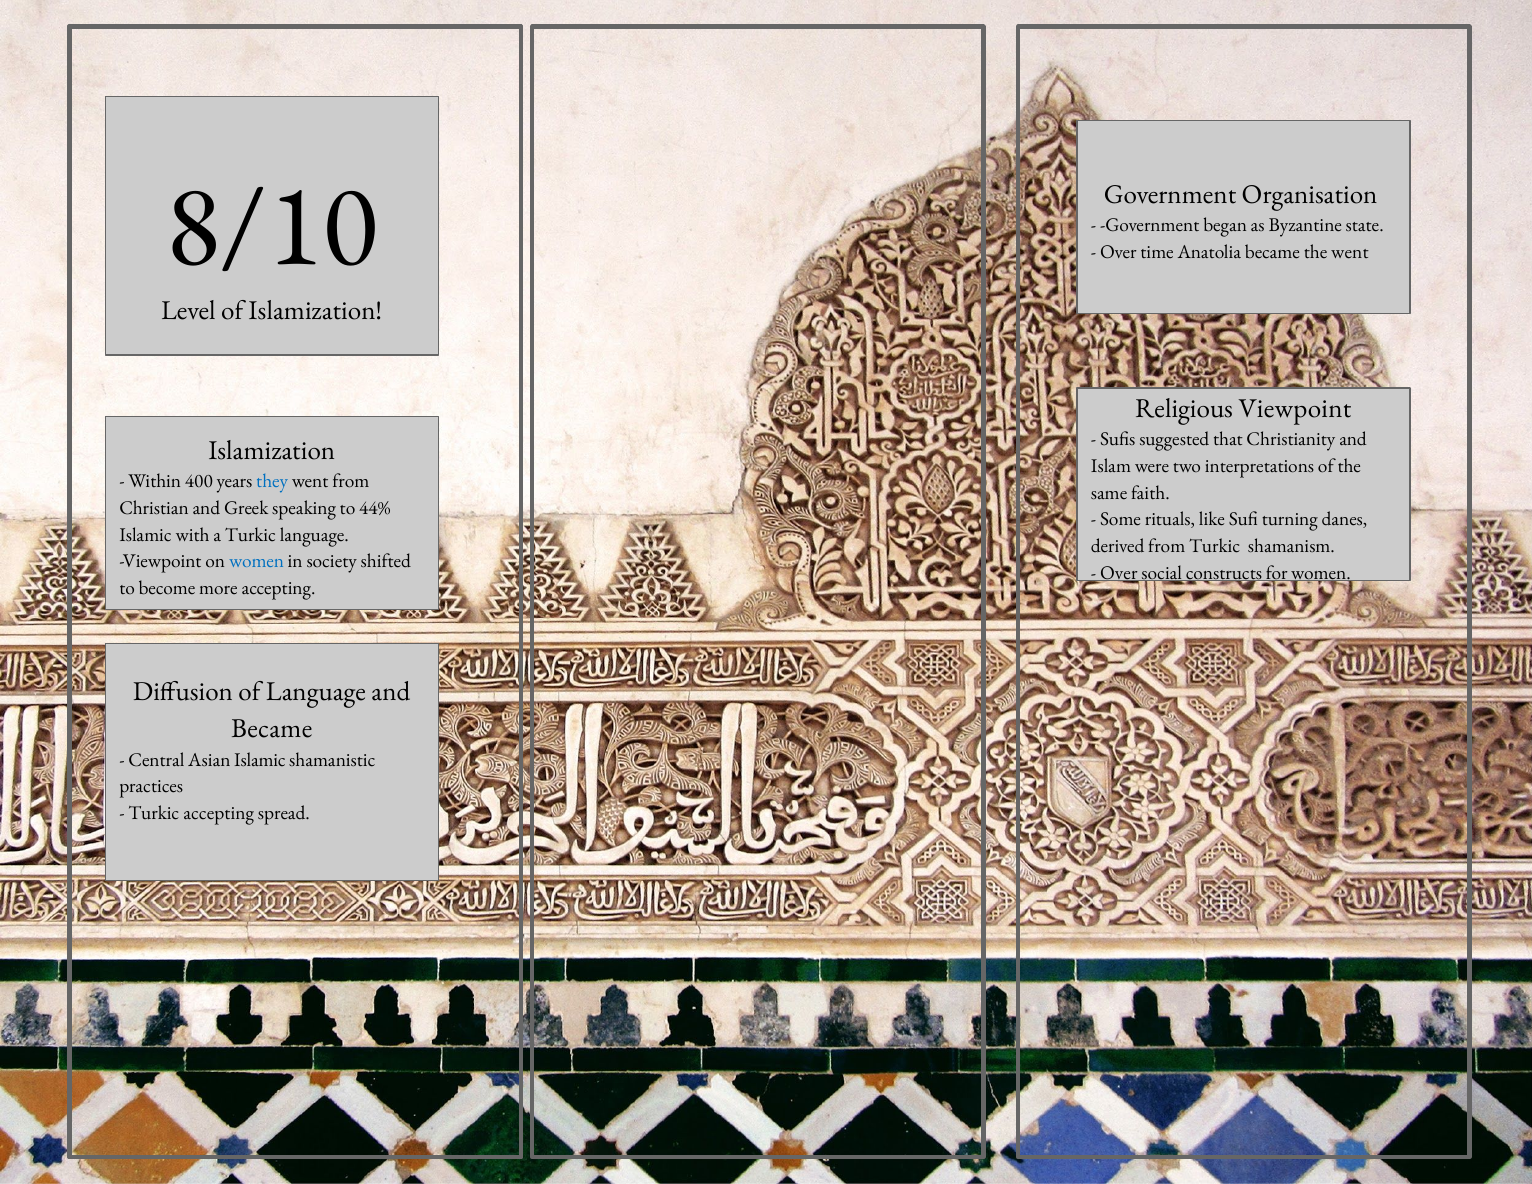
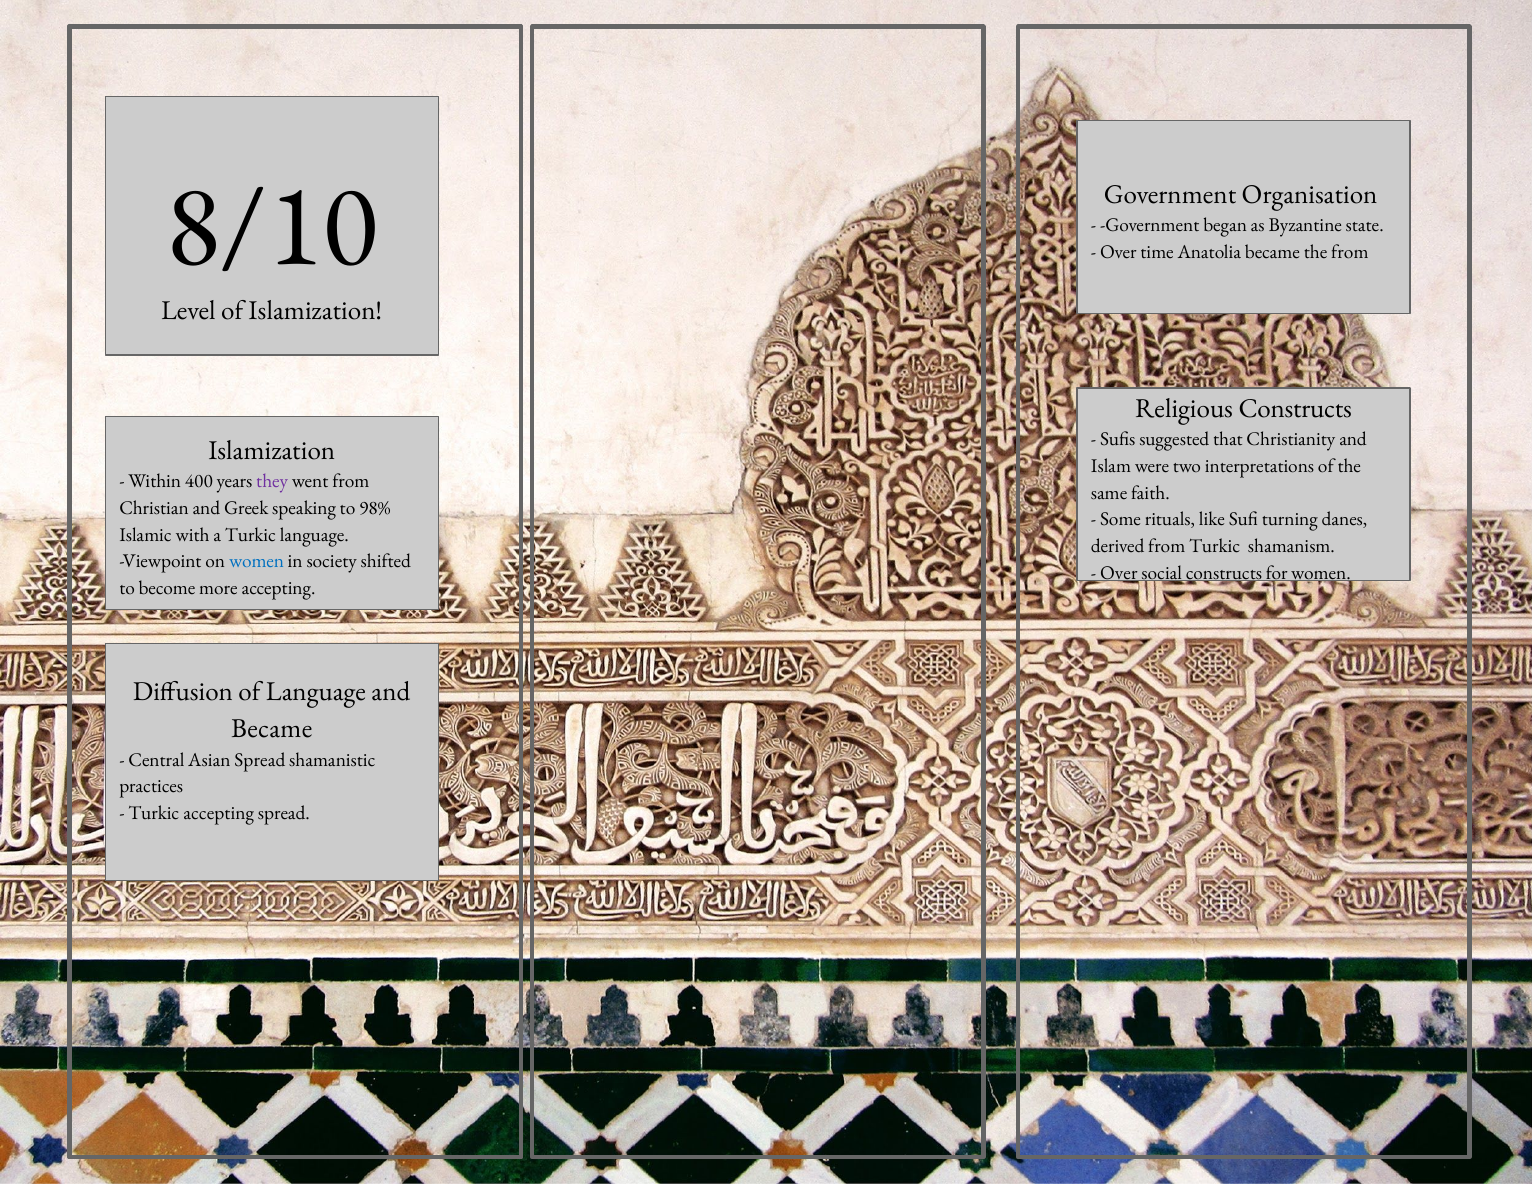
the went: went -> from (1350, 252)
Religious Viewpoint: Viewpoint -> Constructs (1295, 408)
they colour: blue -> purple (272, 481)
44%: 44% -> 98% (375, 508)
Asian Islamic: Islamic -> Spread (260, 760)
